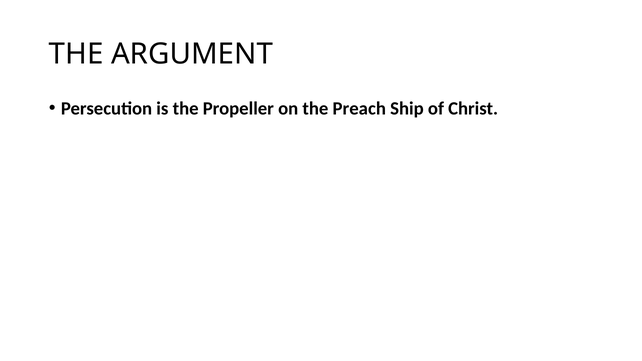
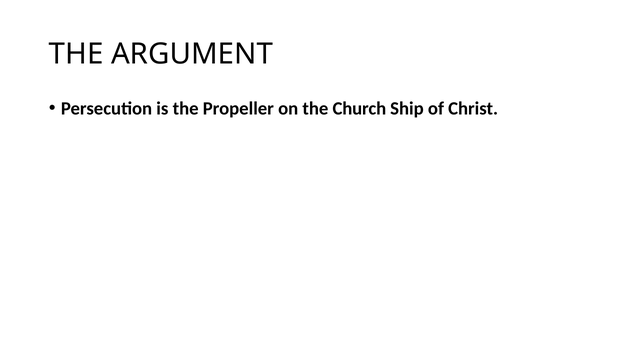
Preach: Preach -> Church (359, 109)
